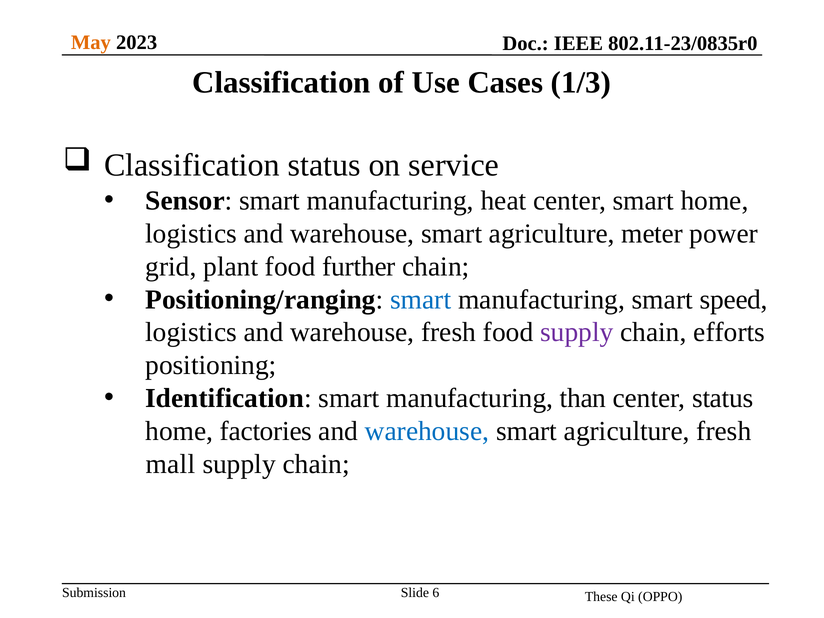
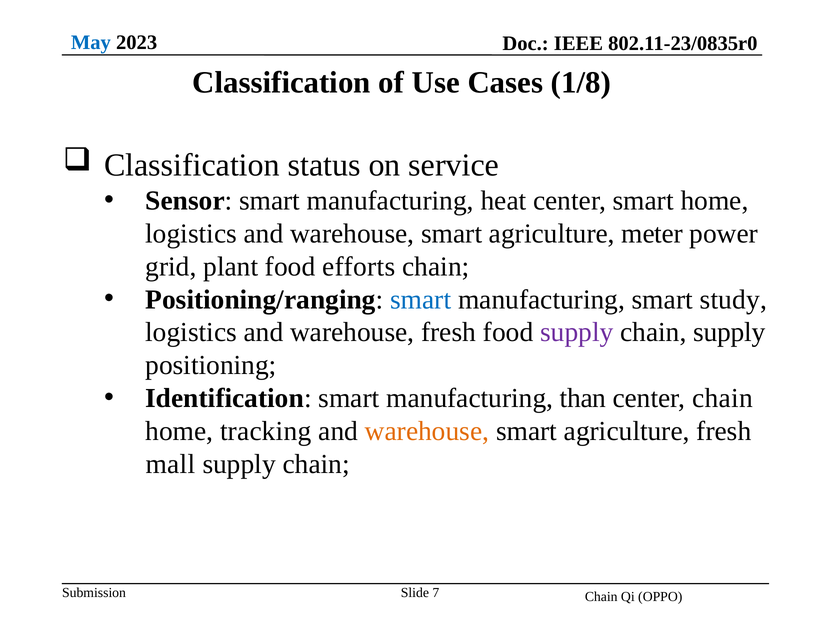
May colour: orange -> blue (91, 43)
1/3: 1/3 -> 1/8 (581, 82)
further: further -> efforts (359, 266)
speed: speed -> study (733, 299)
chain efforts: efforts -> supply (729, 332)
center status: status -> chain (722, 398)
factories: factories -> tracking (266, 431)
warehouse colour: blue -> orange (427, 431)
6: 6 -> 7 (436, 593)
These: These -> Chain (601, 597)
